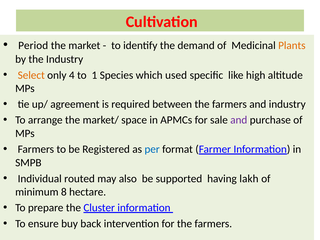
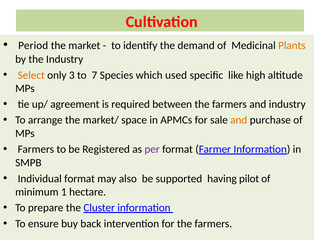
4: 4 -> 3 (72, 75)
1: 1 -> 7 (94, 75)
and colour: purple -> orange (239, 120)
per colour: blue -> purple (152, 149)
Individual routed: routed -> format (80, 179)
lakh: lakh -> pilot (249, 179)
8: 8 -> 1 (64, 192)
